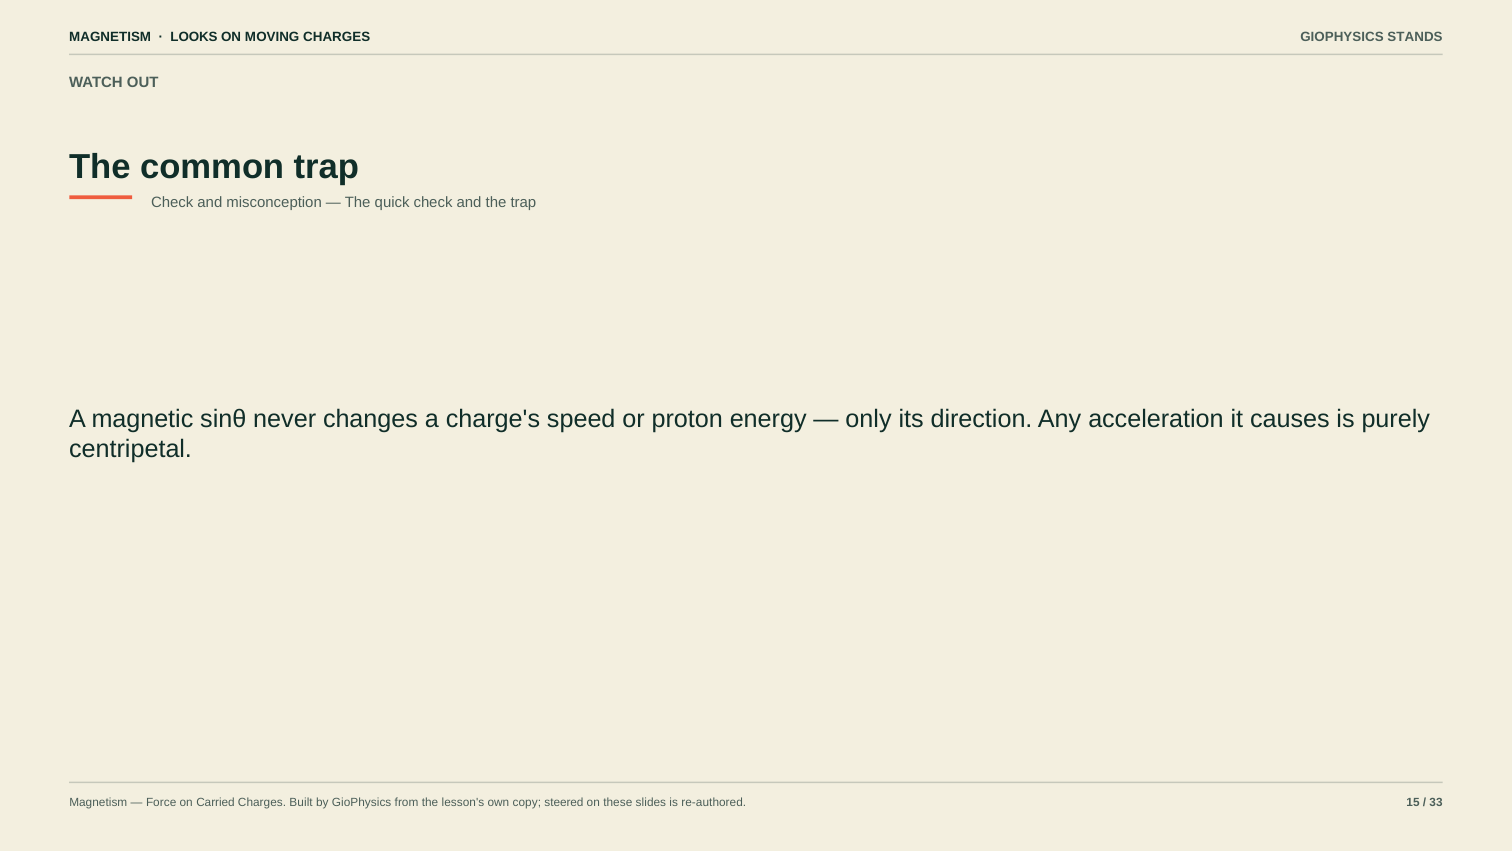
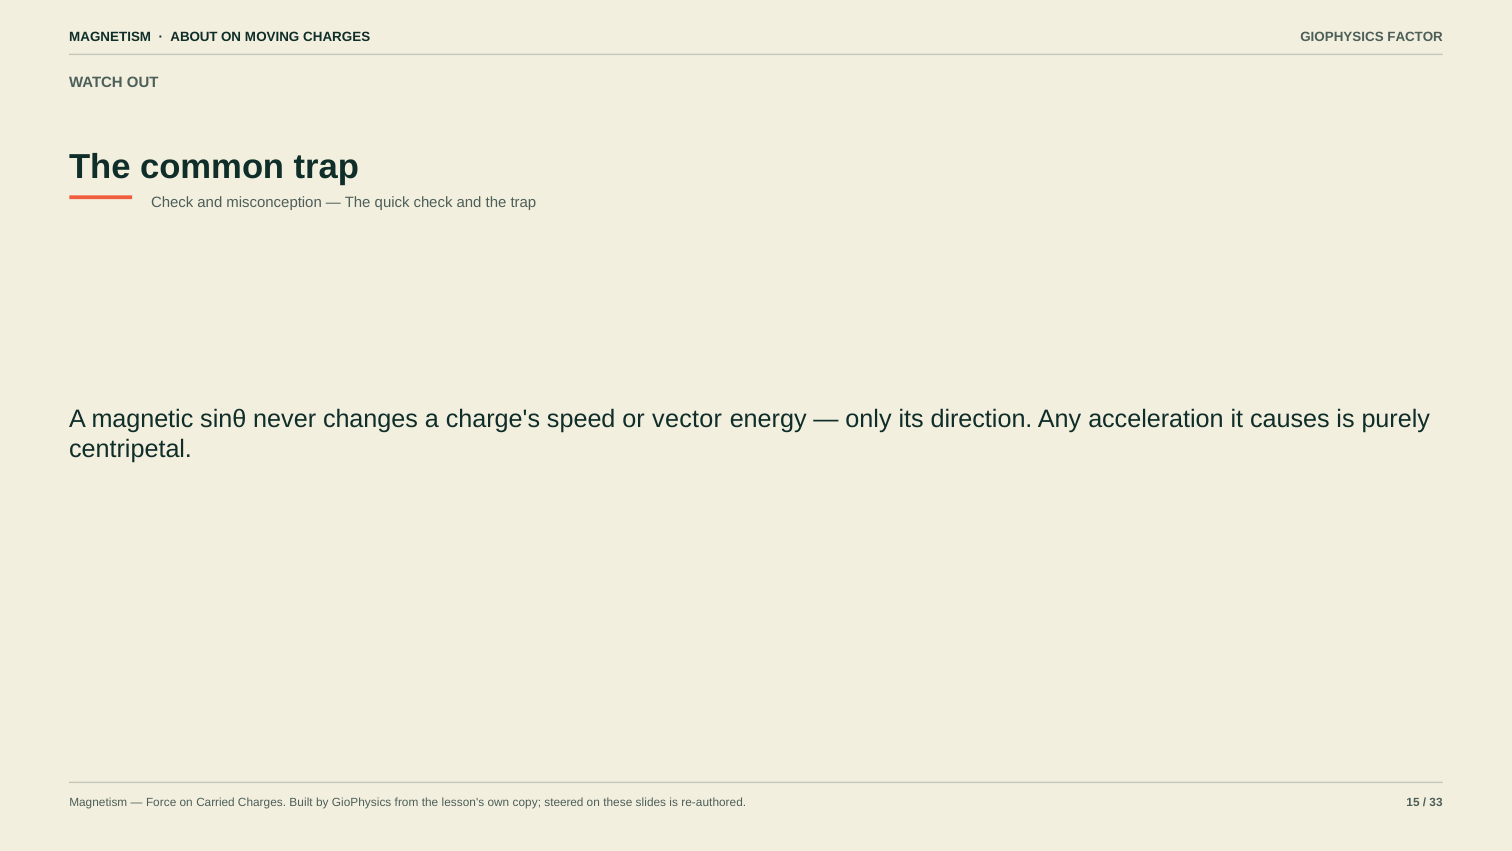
LOOKS: LOOKS -> ABOUT (194, 37)
STANDS: STANDS -> FACTOR (1415, 37)
proton: proton -> vector (687, 418)
